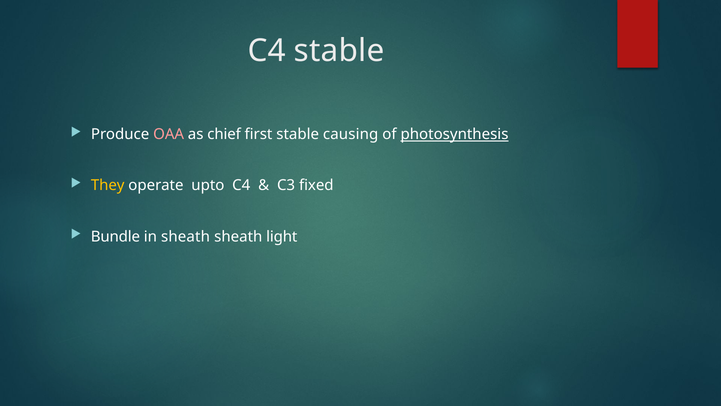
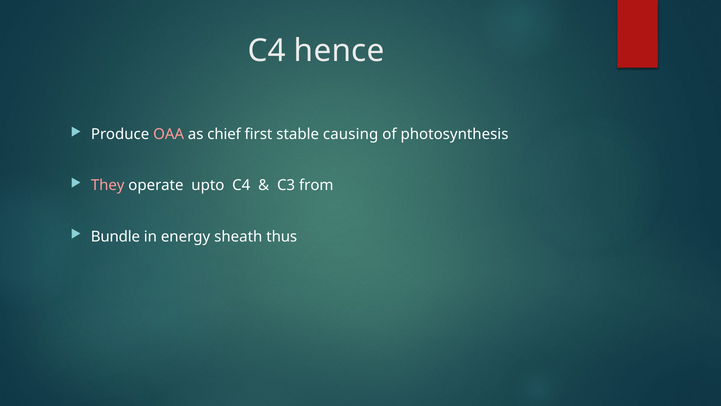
C4 stable: stable -> hence (339, 51)
photosynthesis underline: present -> none (454, 134)
They colour: yellow -> pink (108, 185)
fixed: fixed -> from (316, 185)
in sheath: sheath -> energy (186, 236)
light: light -> thus (282, 236)
